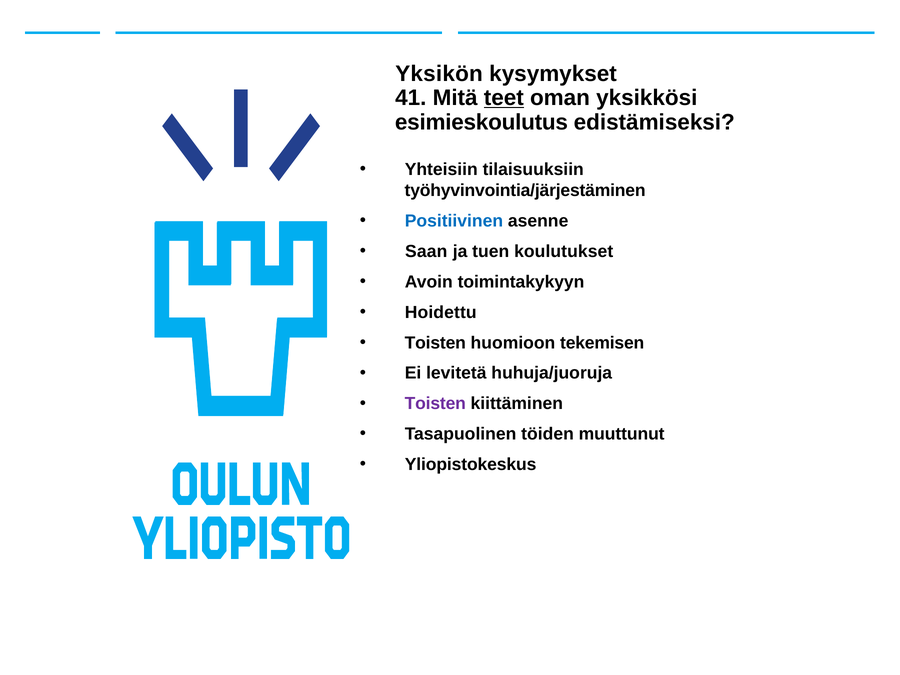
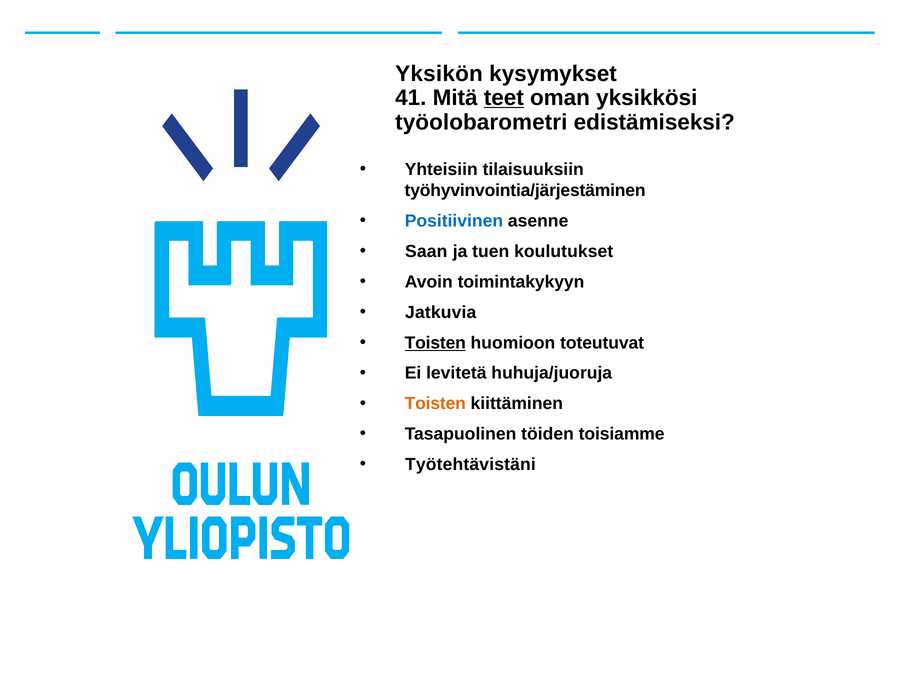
esimieskoulutus: esimieskoulutus -> työolobarometri (481, 122)
Hoidettu: Hoidettu -> Jatkuvia (441, 312)
Toisten underline: none -> present (435, 343)
tekemisen: tekemisen -> toteutuvat (602, 343)
Toisten colour: purple -> orange (435, 404)
muuttunut: muuttunut -> toisiamme (622, 434)
Yliopistokeskus: Yliopistokeskus -> Työtehtävistäni (470, 465)
